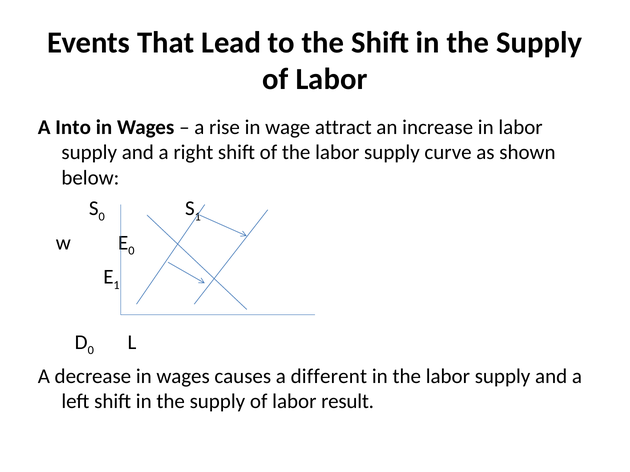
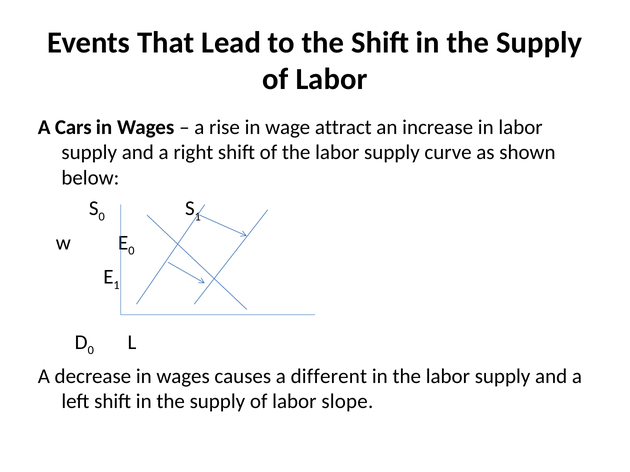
Into: Into -> Cars (73, 127)
result: result -> slope (347, 402)
